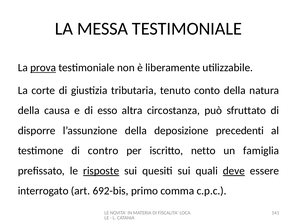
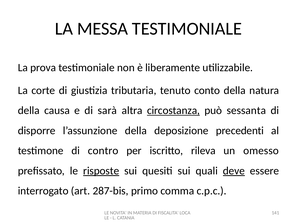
prova underline: present -> none (43, 68)
esso: esso -> sarà (107, 110)
circostanza underline: none -> present (173, 110)
sfruttato: sfruttato -> sessanta (246, 110)
netto: netto -> rileva (203, 151)
famiglia: famiglia -> omesso (261, 151)
692-bis: 692-bis -> 287-bis (111, 191)
